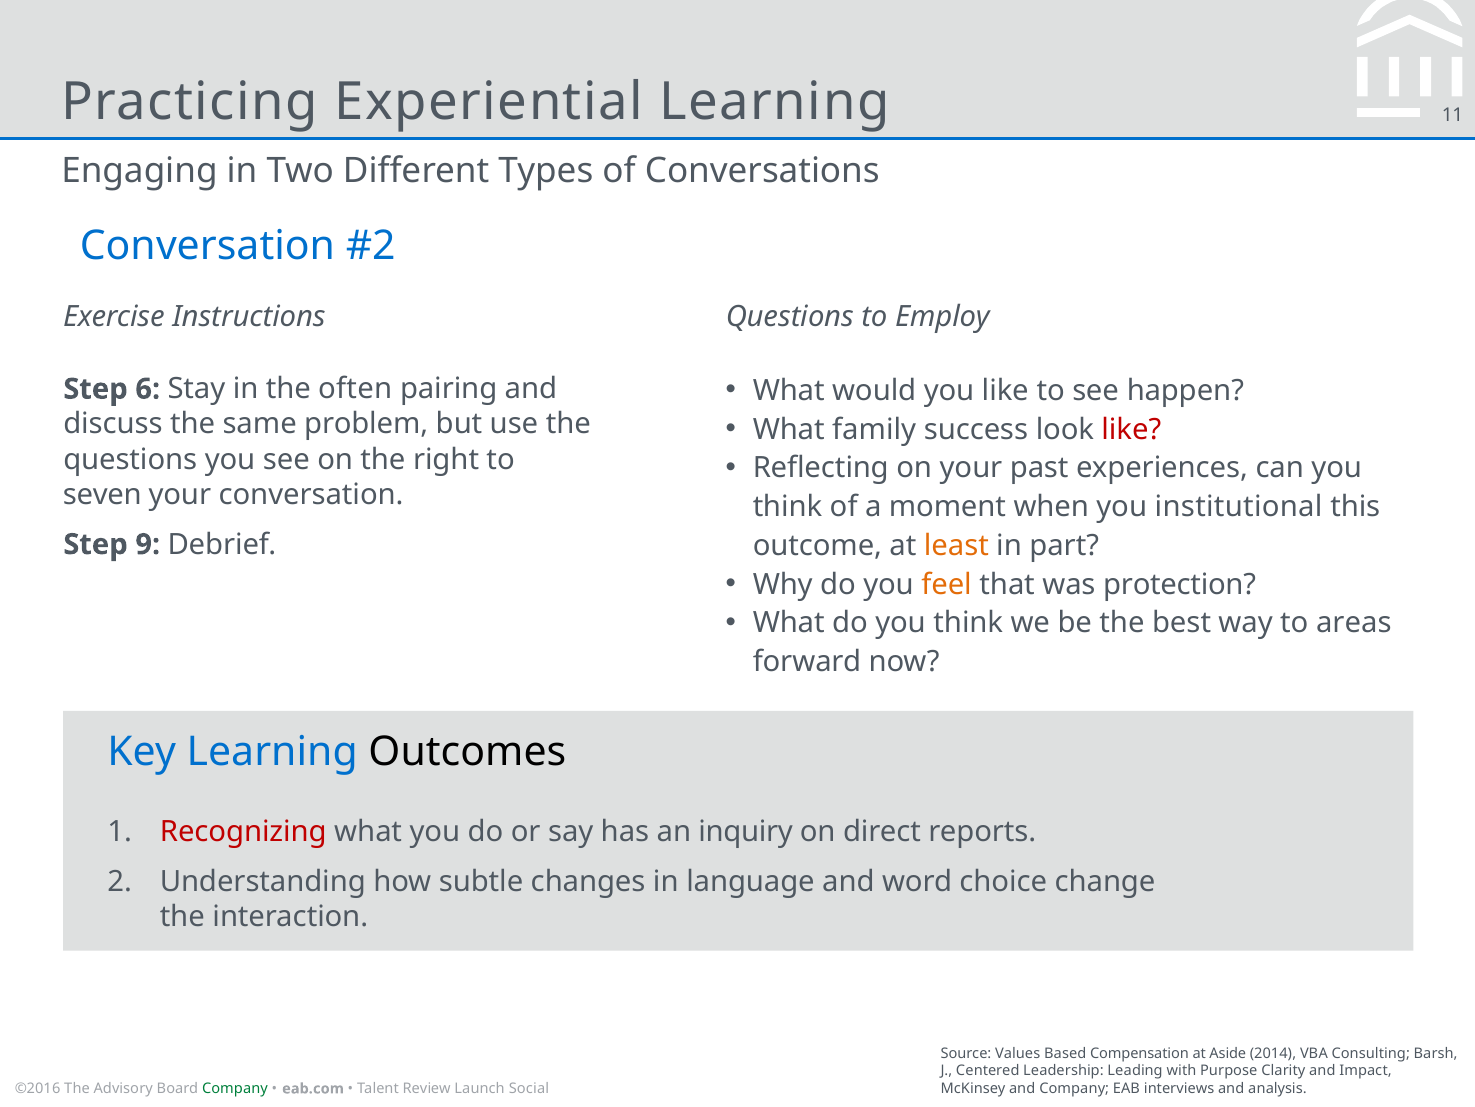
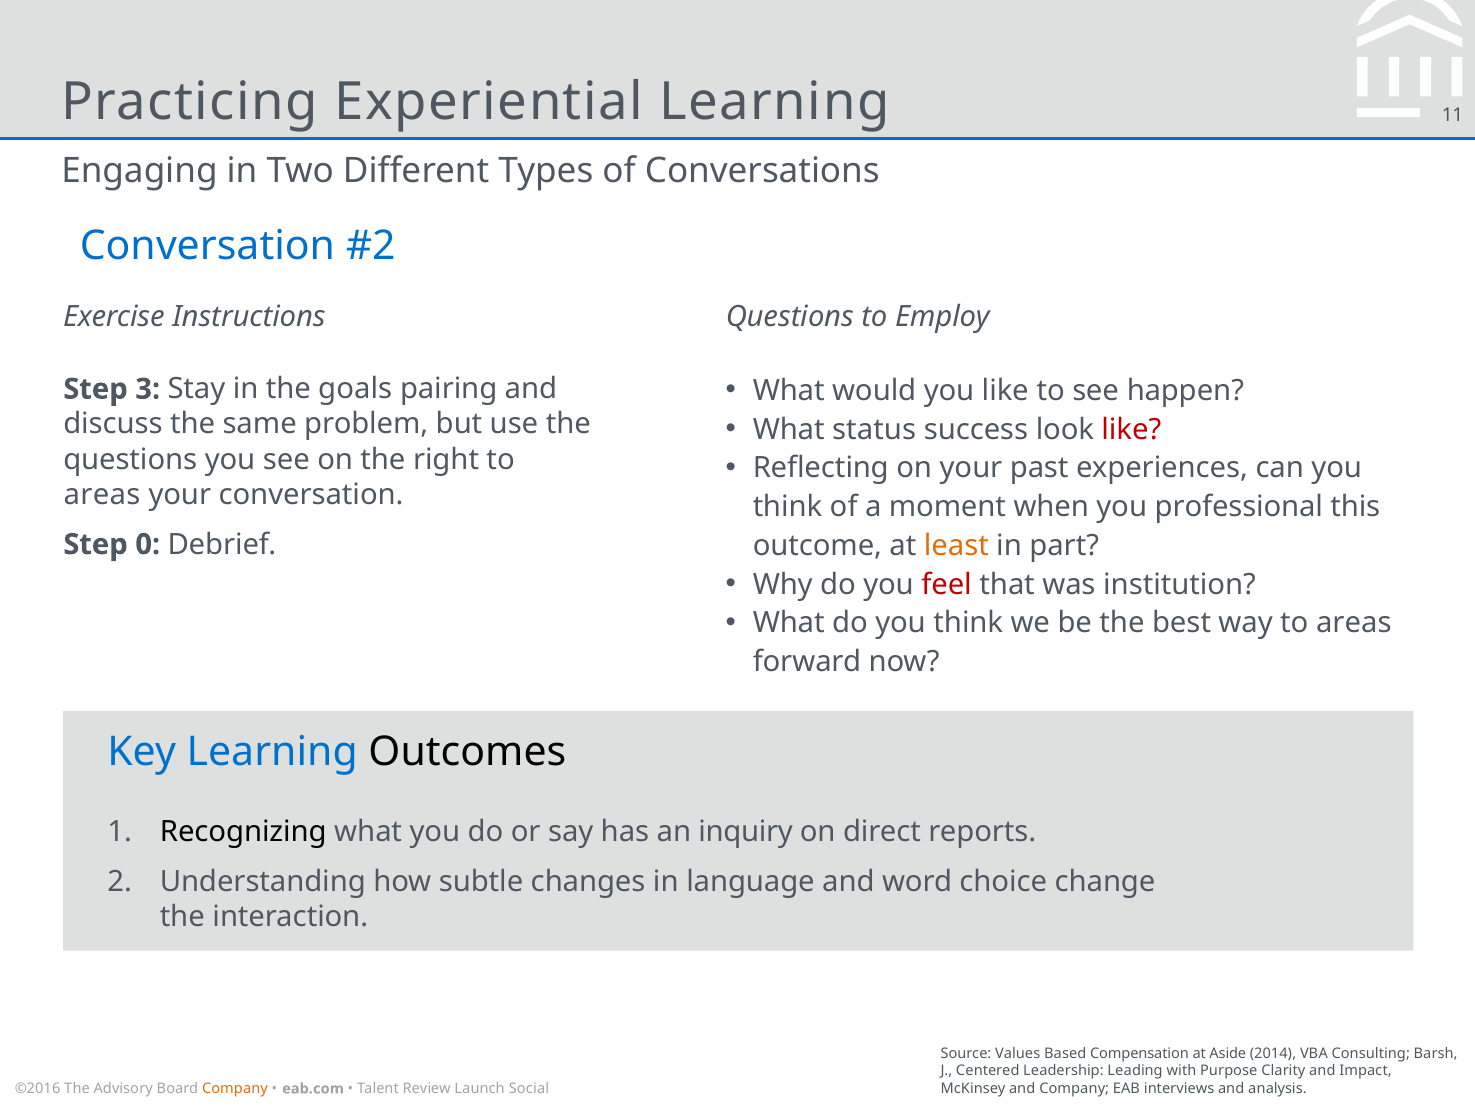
6: 6 -> 3 (148, 389)
often: often -> goals (355, 389)
family: family -> status (874, 429)
seven: seven -> areas (102, 494)
institutional: institutional -> professional (1239, 507)
9: 9 -> 0 (148, 544)
feel colour: orange -> red (947, 584)
protection: protection -> institution (1180, 584)
Recognizing colour: red -> black (243, 832)
Company colour: green -> orange (235, 1088)
